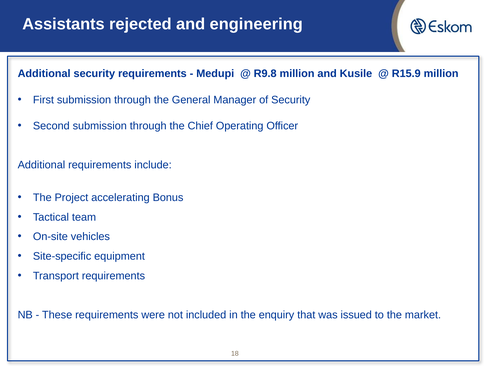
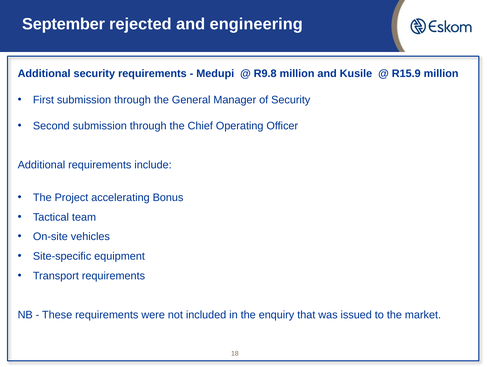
Assistants: Assistants -> September (64, 24)
